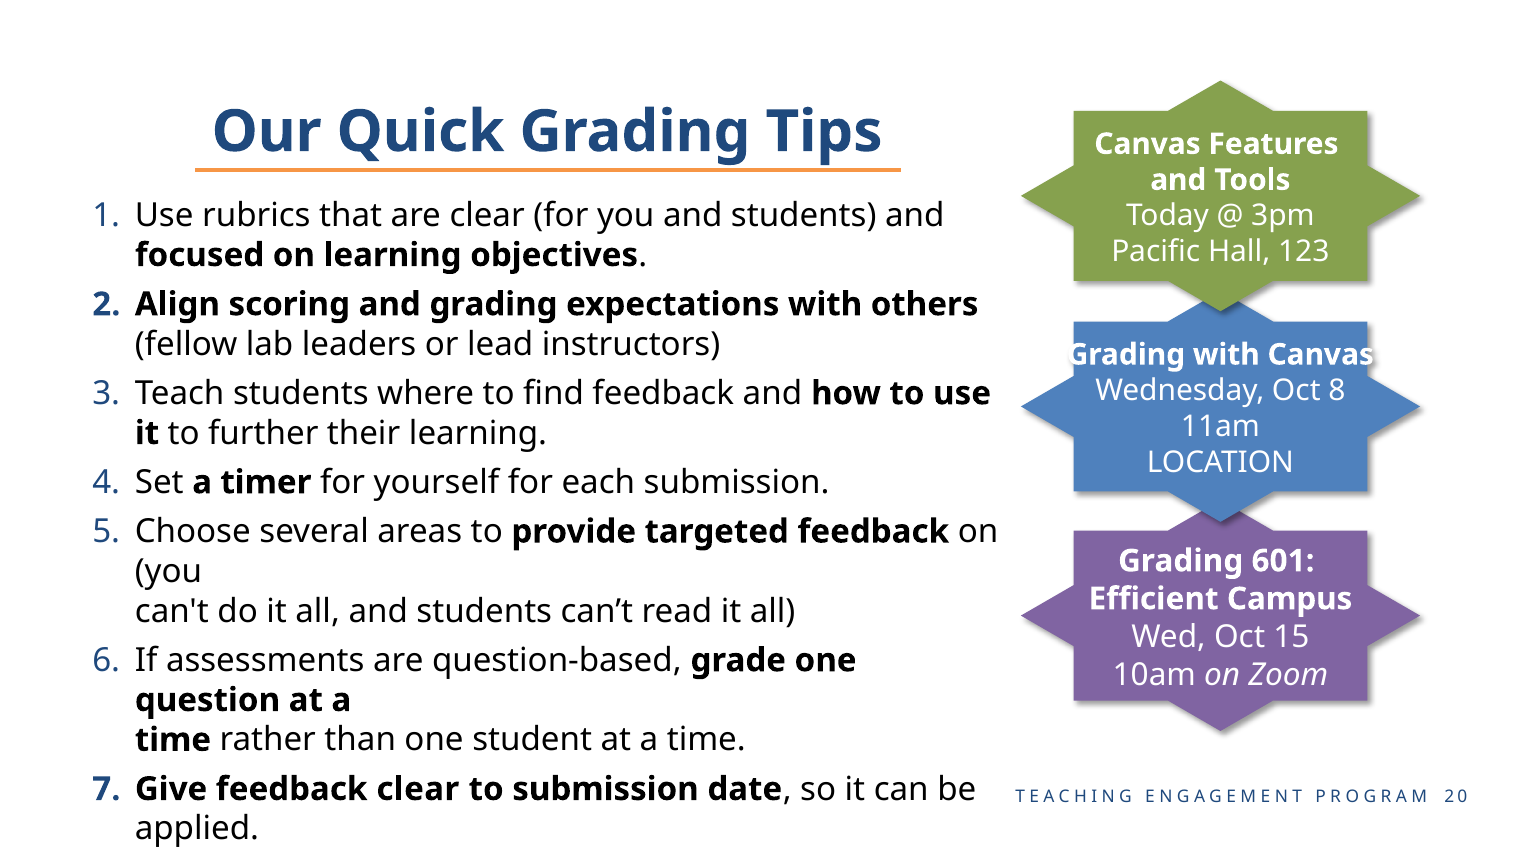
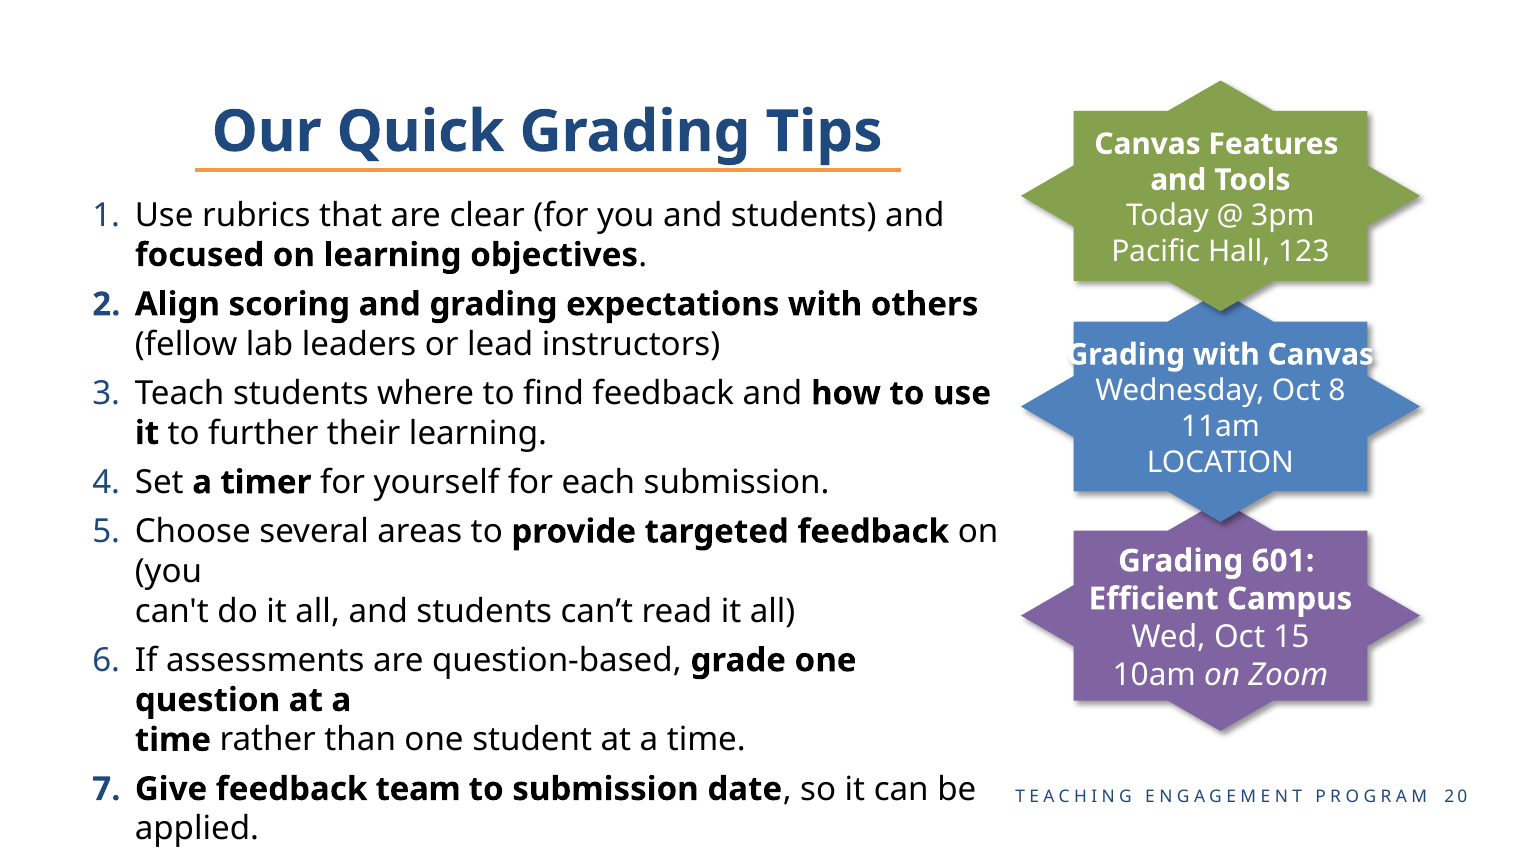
feedback clear: clear -> team (418, 789)
